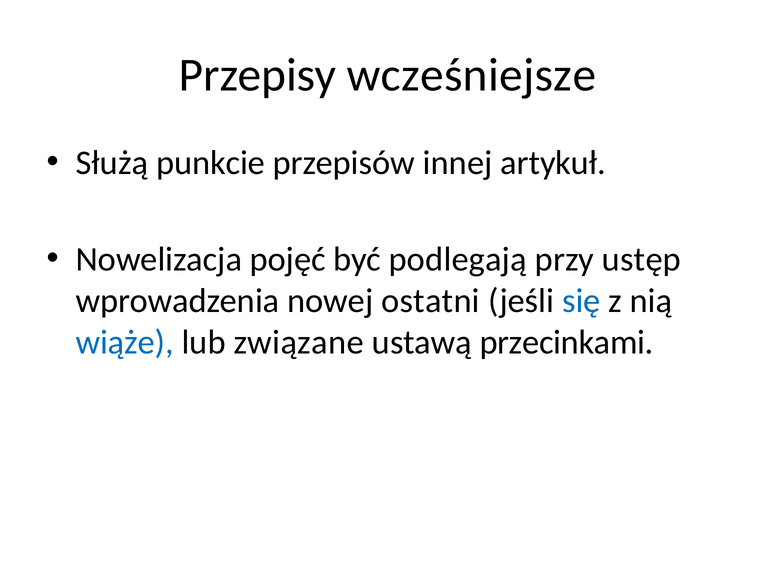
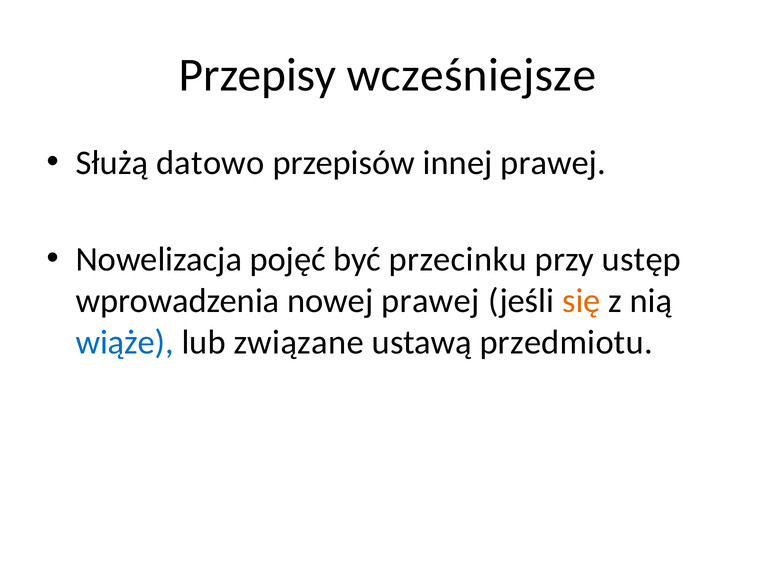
punkcie: punkcie -> datowo (210, 163)
innej artykuł: artykuł -> prawej (553, 163)
podlegają: podlegają -> przecinku (458, 259)
nowej ostatni: ostatni -> prawej (430, 301)
się colour: blue -> orange (581, 301)
przecinkami: przecinkami -> przedmiotu (566, 342)
